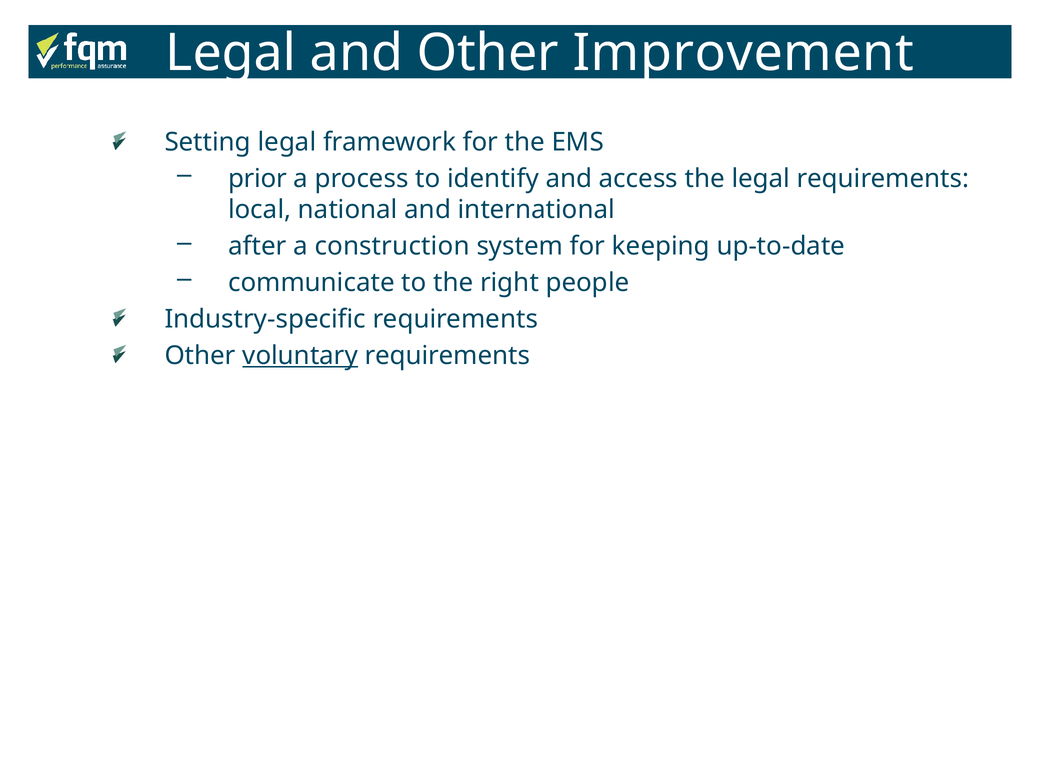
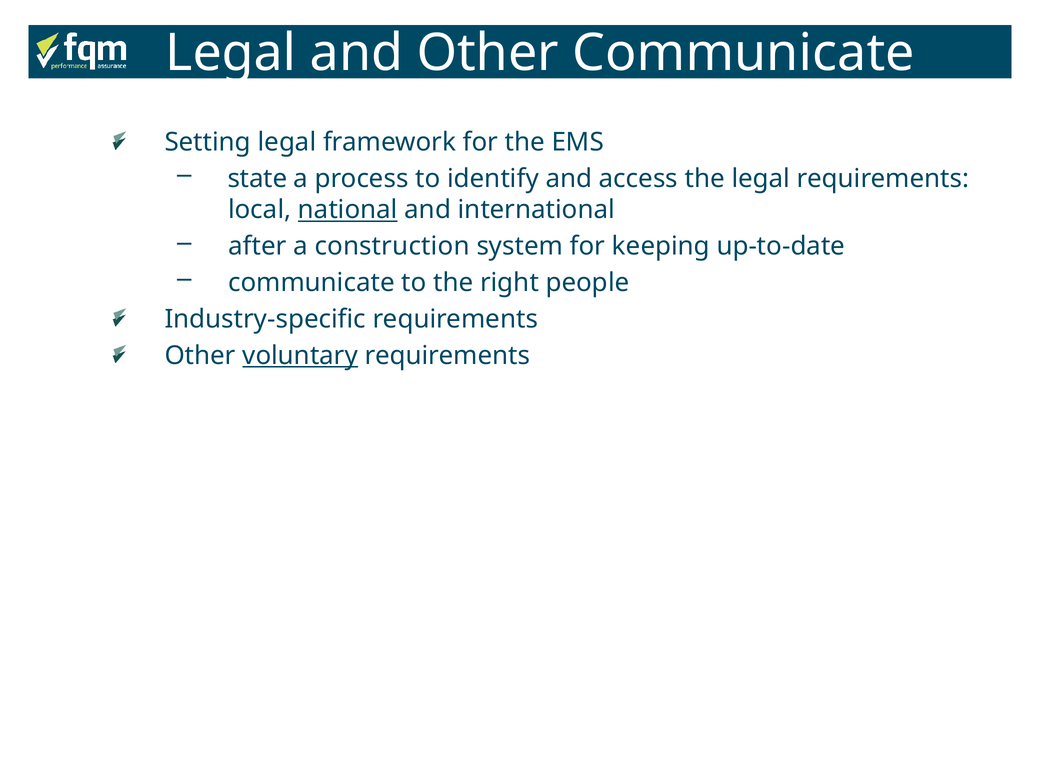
Other Improvement: Improvement -> Communicate (744, 53)
prior: prior -> state (257, 179)
national underline: none -> present (348, 210)
